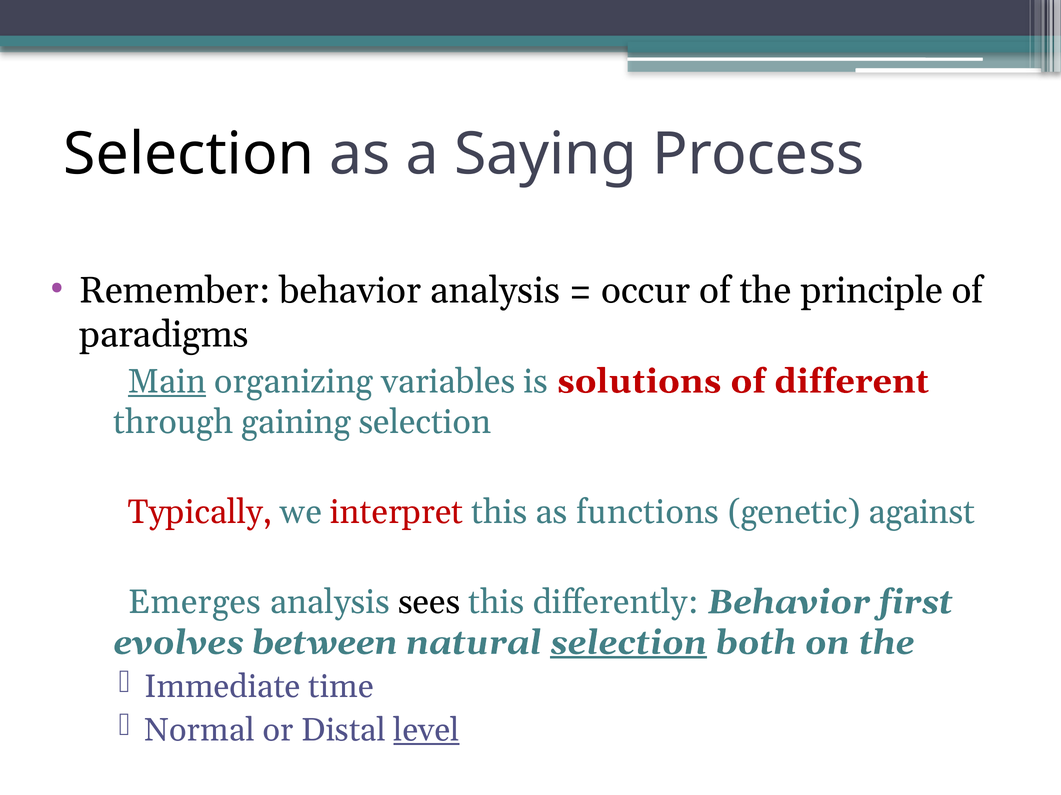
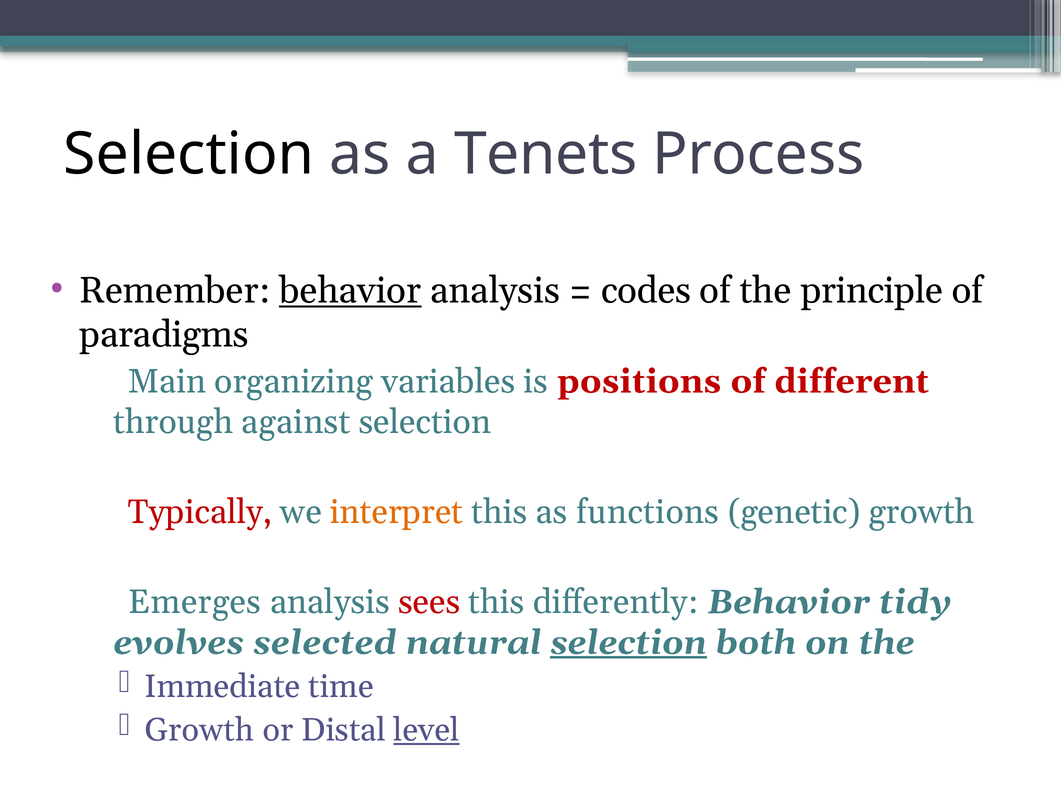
Saying: Saying -> Tenets (546, 154)
behavior underline: none -> present (350, 291)
occur: occur -> codes (646, 291)
Main underline: present -> none (167, 382)
solutions: solutions -> positions (639, 382)
gaining: gaining -> against (296, 422)
interpret colour: red -> orange (397, 513)
genetic against: against -> growth (922, 513)
sees colour: black -> red (429, 603)
first: first -> tidy (915, 603)
between: between -> selected (325, 643)
Normal: Normal -> Growth (199, 731)
